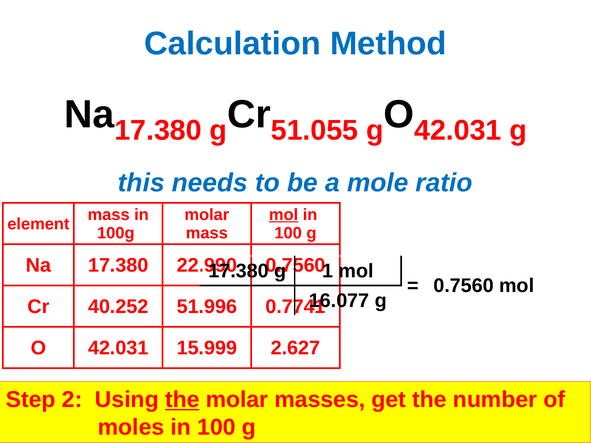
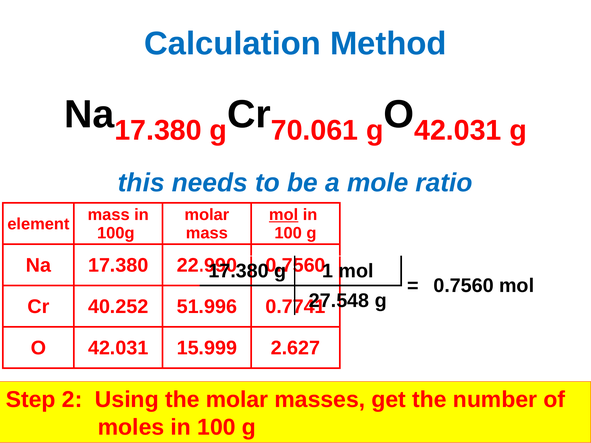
51.055: 51.055 -> 70.061 (314, 130)
16.077: 16.077 -> 27.548 (339, 301)
the underline: present -> none (182, 400)
